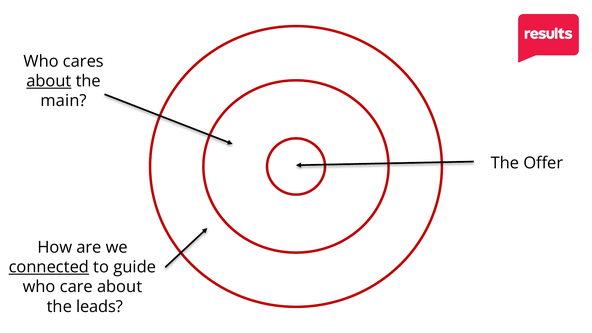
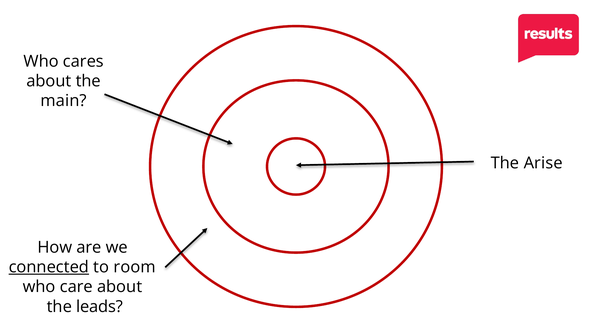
about underline: present -> none (49, 81)
Offer: Offer -> Arise (543, 163)
guide: guide -> room (135, 267)
